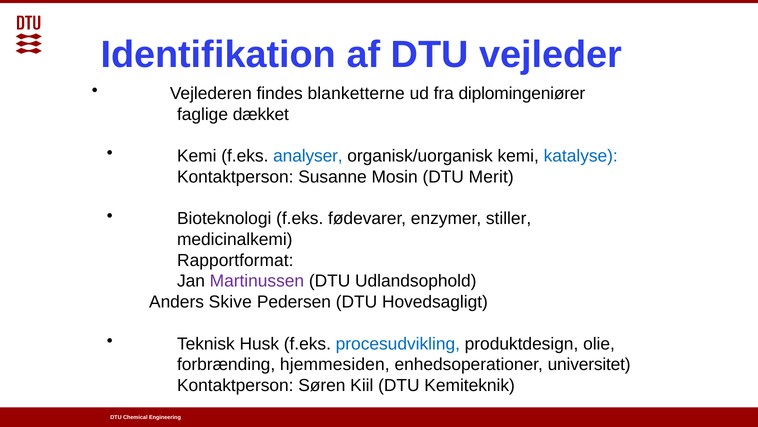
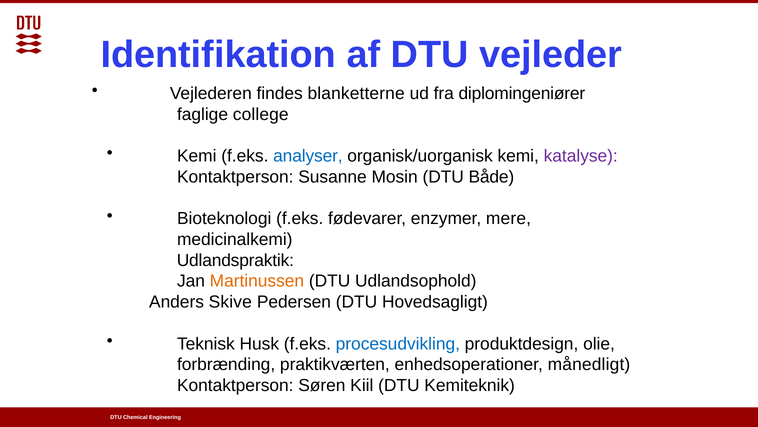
dækket: dækket -> college (261, 114)
katalyse colour: blue -> purple (581, 156)
Merit: Merit -> Både (491, 177)
stiller: stiller -> mere (508, 218)
Rapportformat: Rapportformat -> Udlandspraktik (235, 260)
Martinussen colour: purple -> orange (257, 281)
hjemmesiden: hjemmesiden -> praktikværten (335, 364)
universitet: universitet -> månedligt (589, 364)
